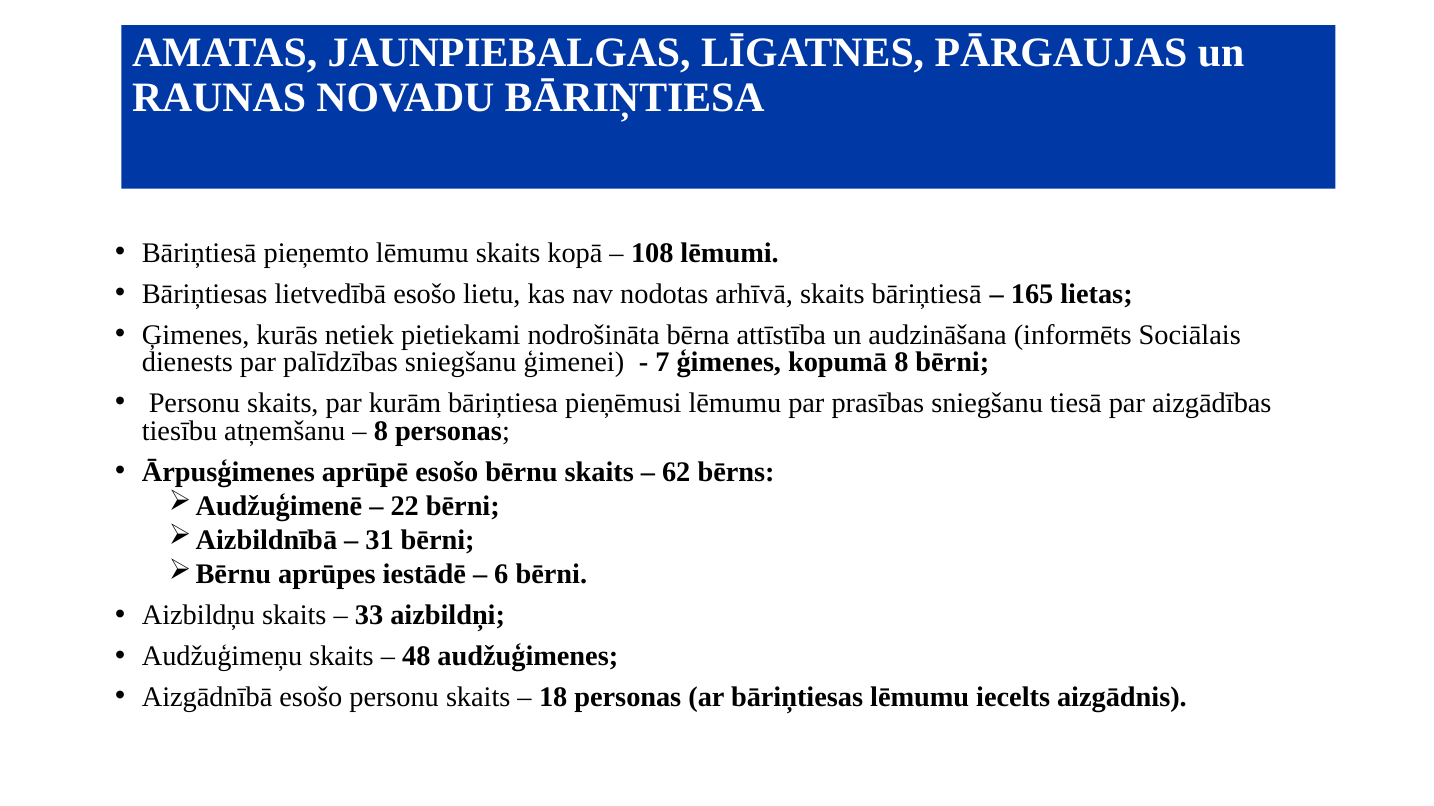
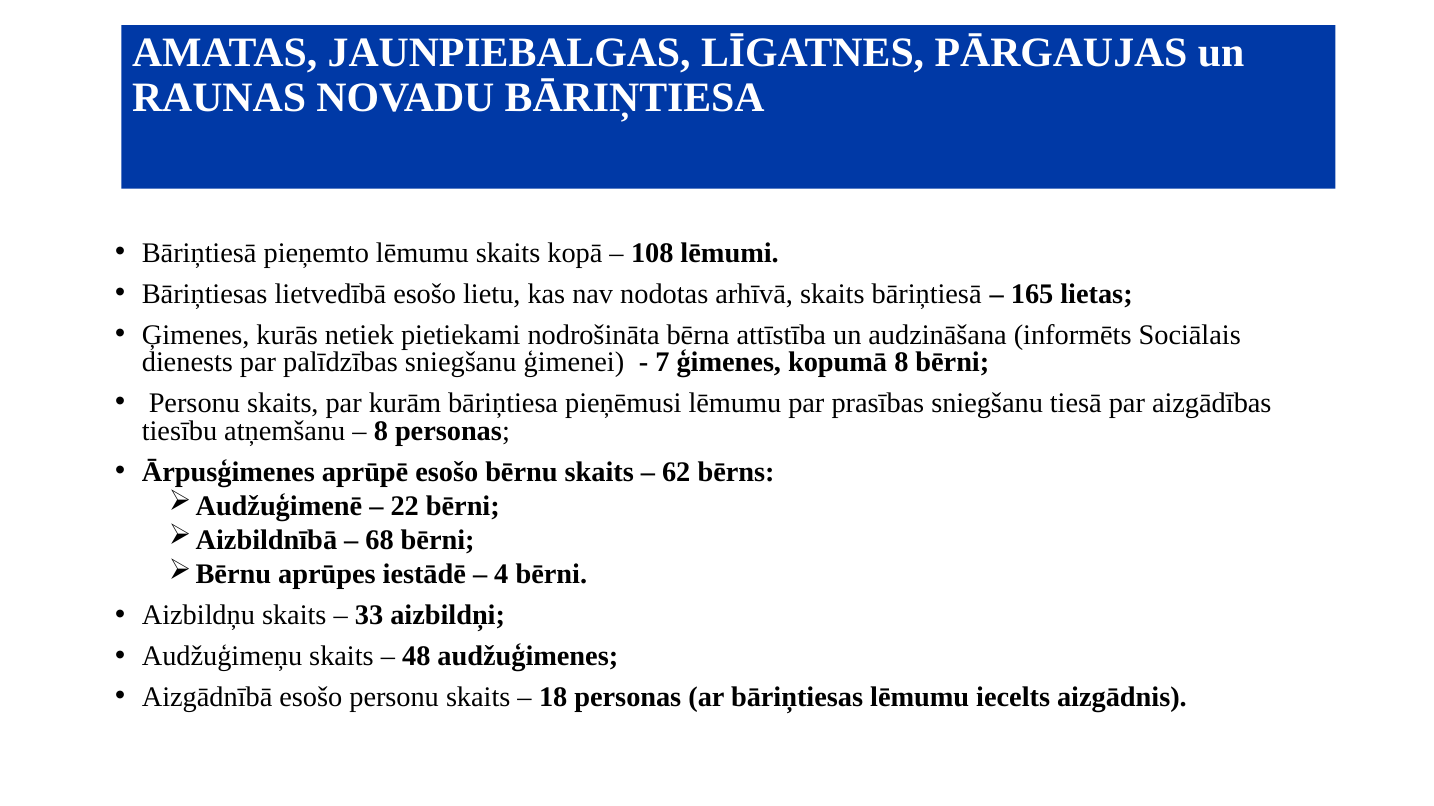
31: 31 -> 68 (380, 541)
6: 6 -> 4 (501, 575)
